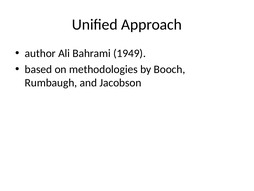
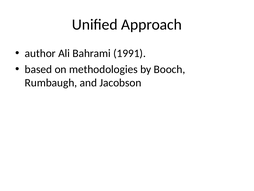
1949: 1949 -> 1991 (130, 53)
